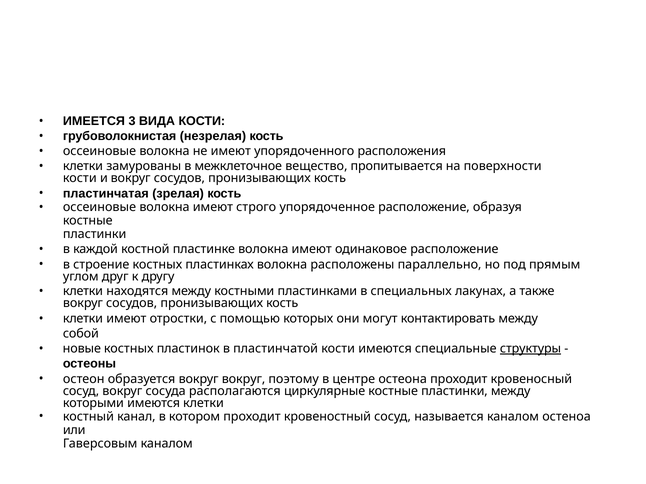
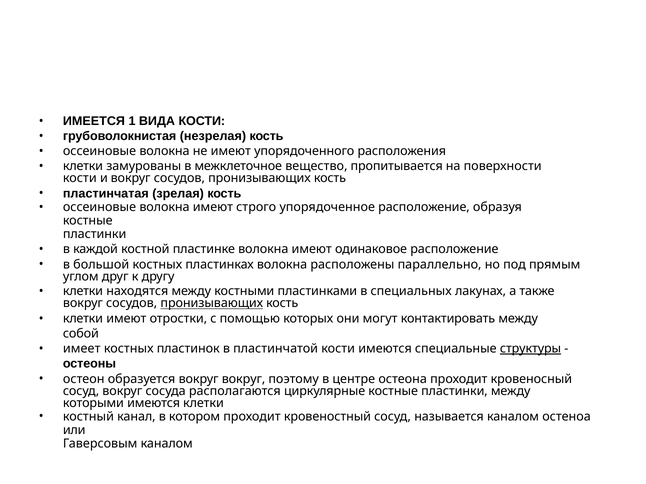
3: 3 -> 1 (132, 121)
строение: строение -> большой (101, 265)
пронизывающих underline: none -> present (212, 304)
новые: новые -> имеет (82, 349)
